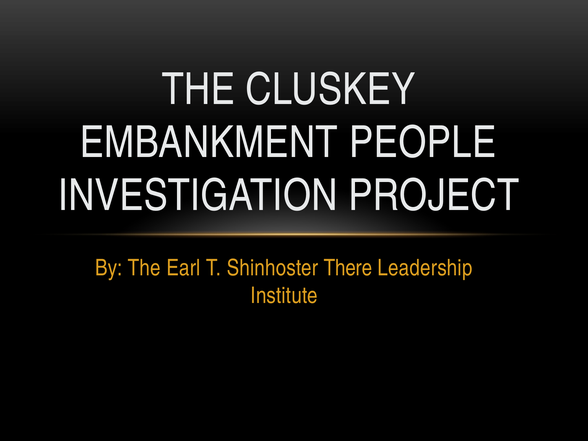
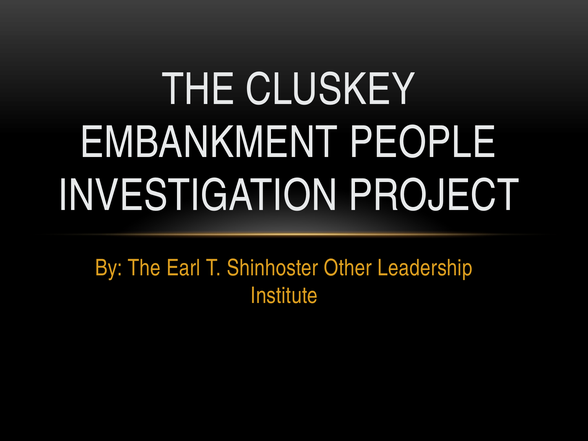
There: There -> Other (348, 268)
